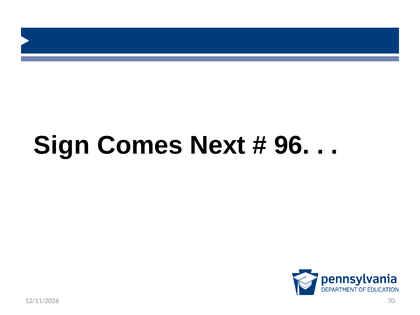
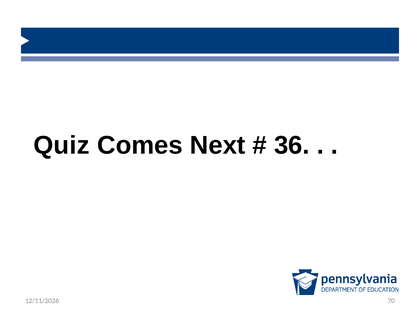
Sign: Sign -> Quiz (62, 145)
96: 96 -> 36 (292, 145)
